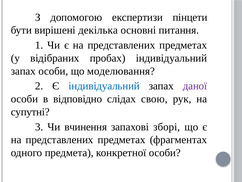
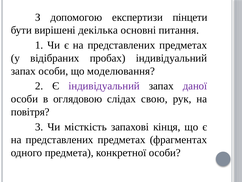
індивідуальний colour: blue -> purple (104, 86)
відповідно: відповідно -> оглядовою (78, 99)
супутні: супутні -> повітря (30, 112)
вчинення: вчинення -> місткість (86, 127)
зборі: зборі -> кінця (167, 127)
